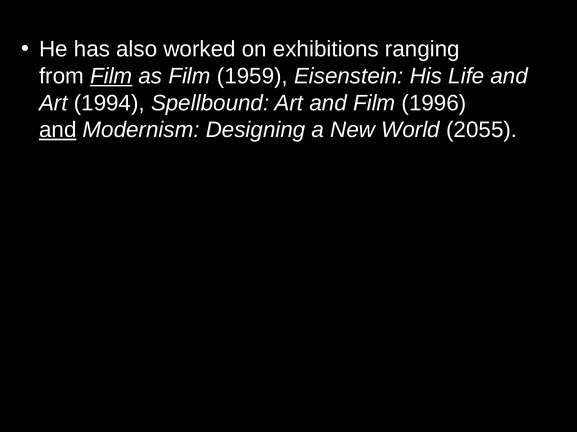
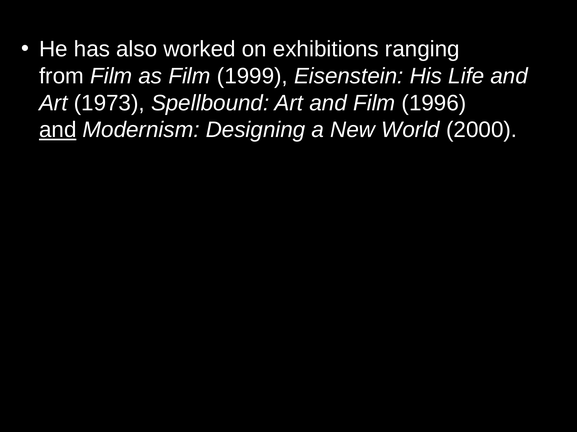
Film underline: present -> none (111, 76)
1959: 1959 -> 1999 (252, 76)
1994: 1994 -> 1973 (109, 103)
2055: 2055 -> 2000 (482, 130)
